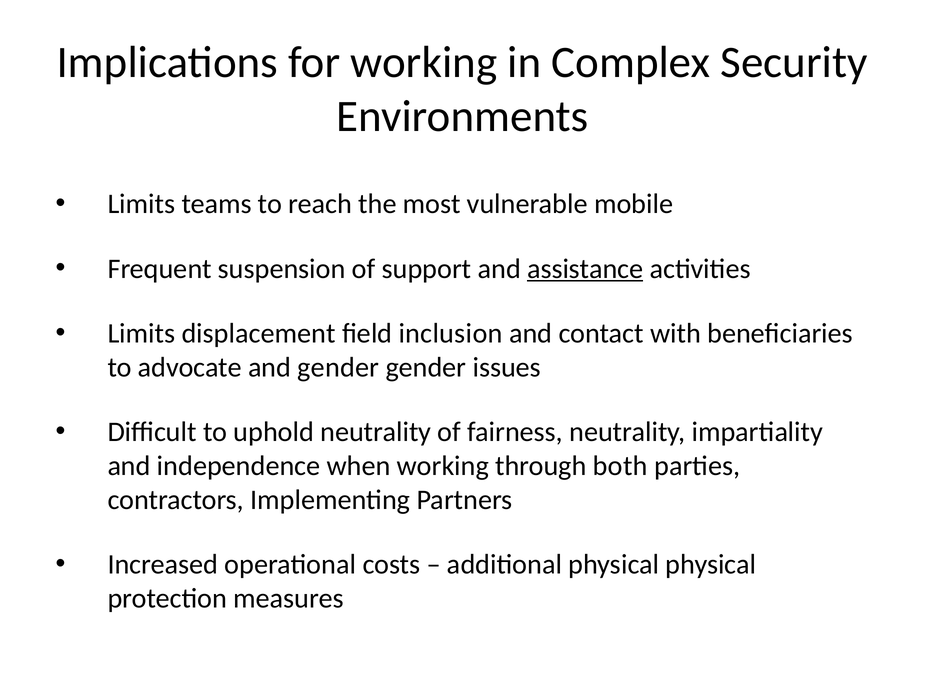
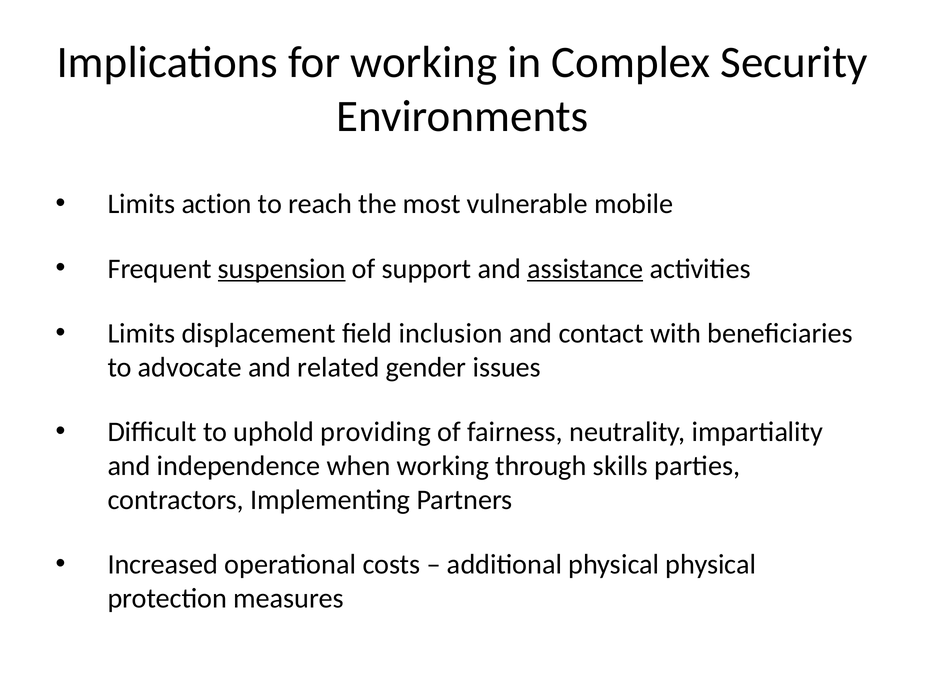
teams: teams -> action (217, 204)
suspension underline: none -> present (282, 269)
and gender: gender -> related (338, 367)
uphold neutrality: neutrality -> providing (376, 432)
both: both -> skills (620, 466)
